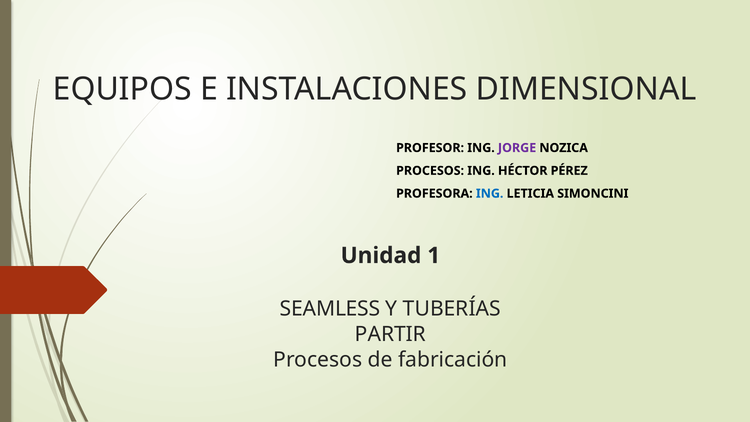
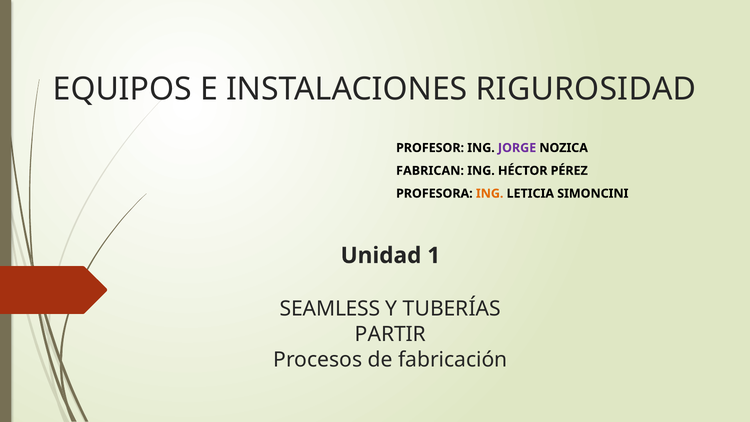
DIMENSIONAL: DIMENSIONAL -> RIGUROSIDAD (586, 89)
PROCESOS: PROCESOS -> FABRICAN (430, 171)
ING colour: blue -> orange (490, 193)
